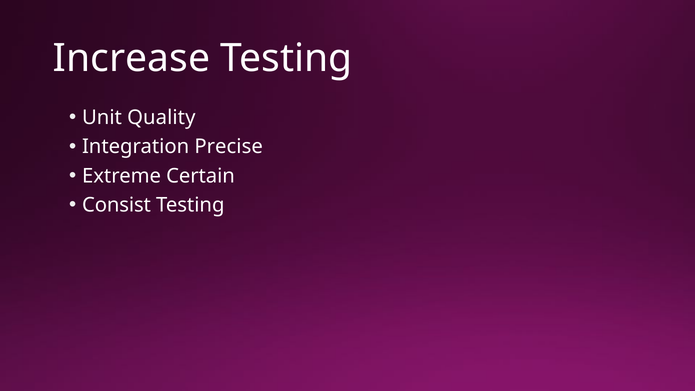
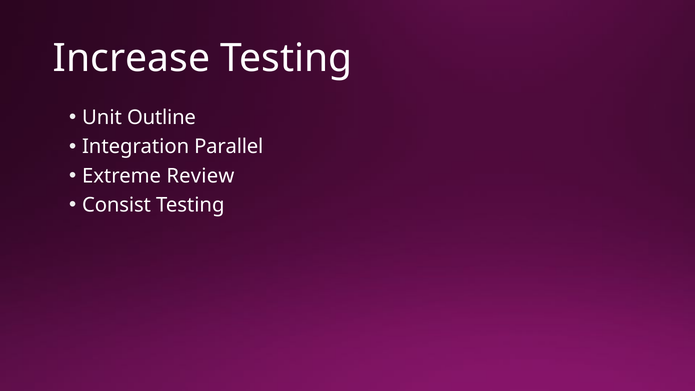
Quality: Quality -> Outline (161, 118)
Precise: Precise -> Parallel (229, 147)
Certain: Certain -> Review (200, 176)
